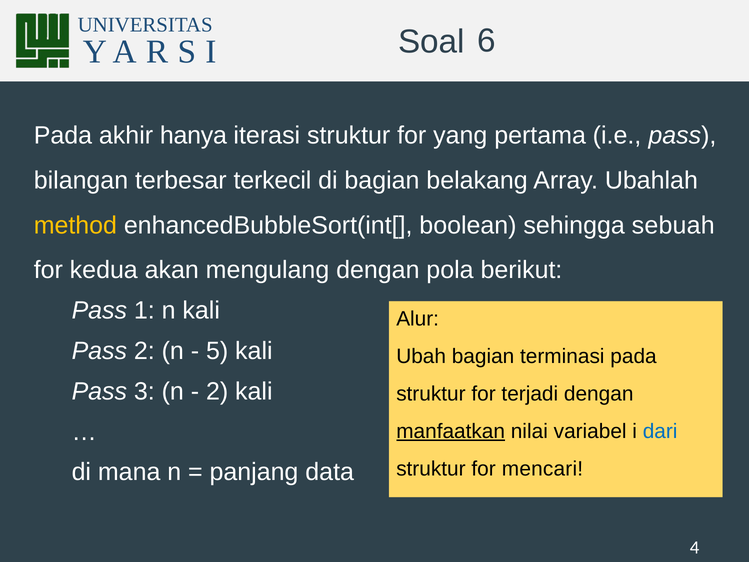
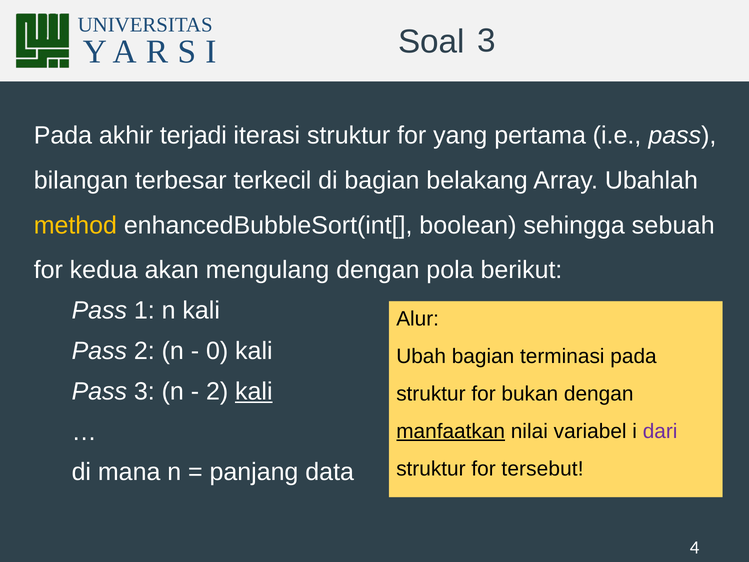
I 6: 6 -> 3 (487, 41)
hanya: hanya -> terjadi (193, 135)
5: 5 -> 0 (217, 351)
kali underline: none -> present (254, 391)
terjadi: terjadi -> bukan (530, 394)
dari colour: blue -> purple (660, 431)
mencari: mencari -> tersebut (543, 469)
